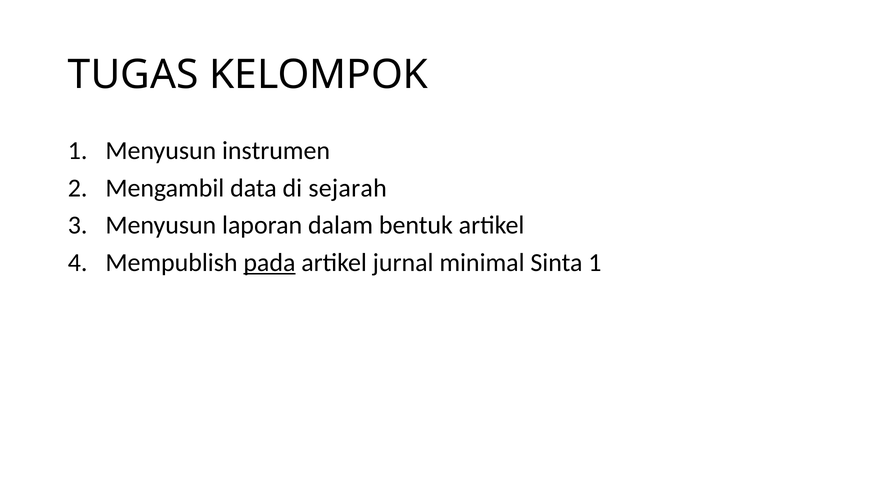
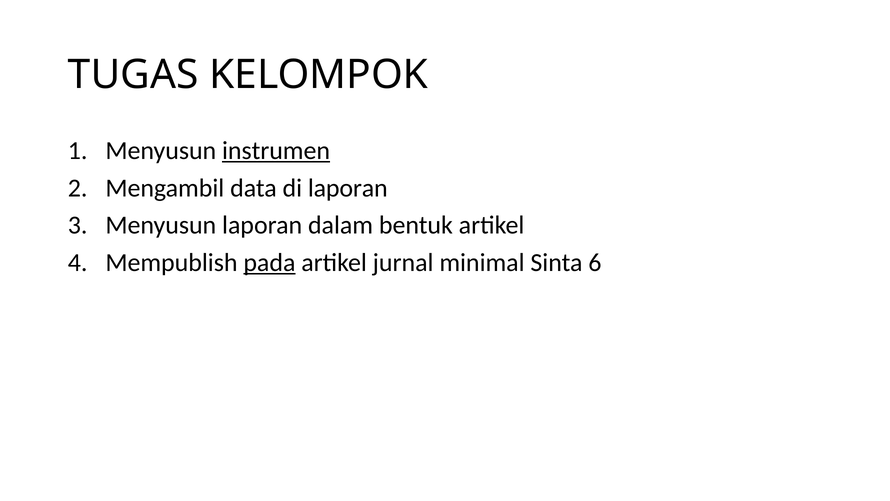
instrumen underline: none -> present (276, 150)
di sejarah: sejarah -> laporan (348, 188)
Sinta 1: 1 -> 6 (595, 262)
